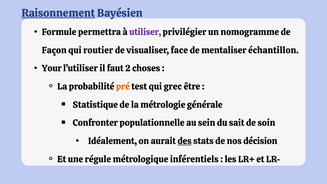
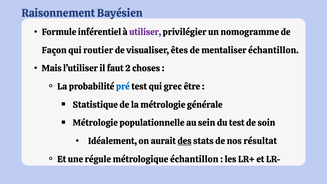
Raisonnement underline: present -> none (58, 13)
permettra: permettra -> inférentiel (100, 32)
face: face -> êtes (179, 50)
Your: Your -> Mais (52, 68)
pré colour: orange -> blue (123, 87)
Confronter: Confronter -> Métrologie (95, 123)
du sait: sait -> test (237, 123)
décision: décision -> résultat (260, 141)
métrologique inférentiels: inférentiels -> échantillon (194, 159)
